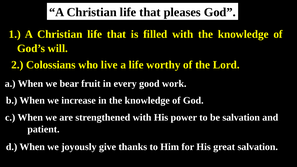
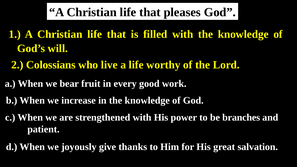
be salvation: salvation -> branches (241, 117)
